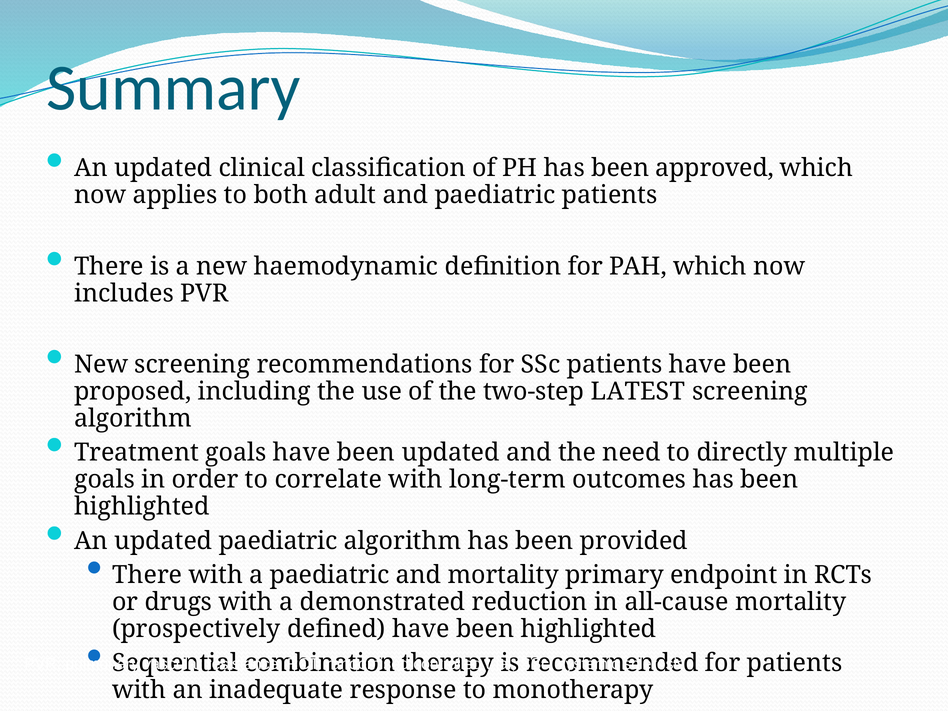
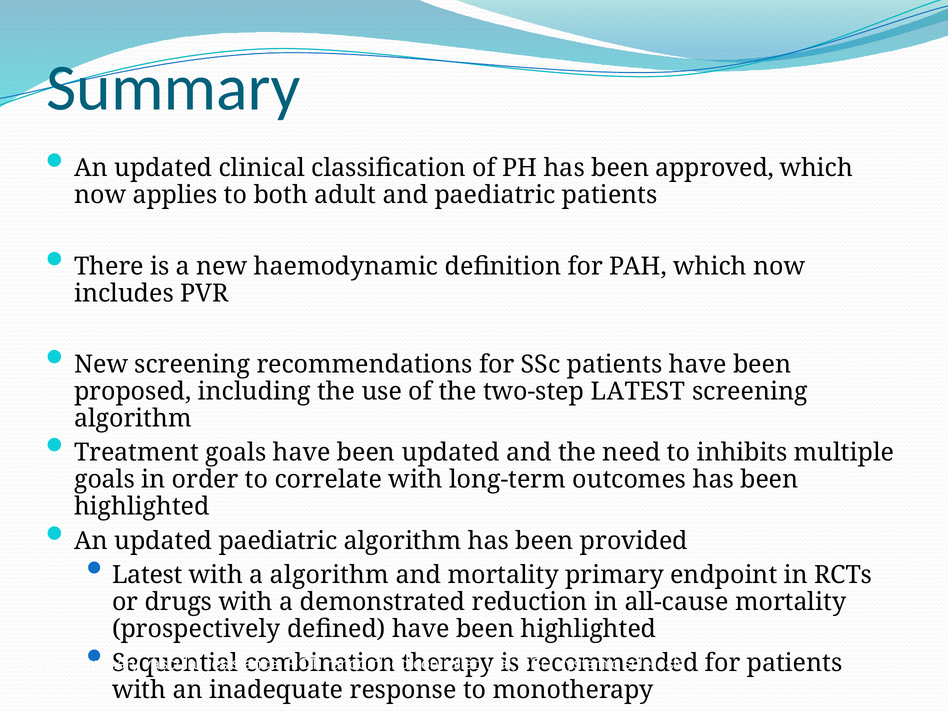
directly: directly -> inhibits (742, 453)
There: There -> Latest (147, 575)
a paediatric: paediatric -> algorithm (329, 575)
